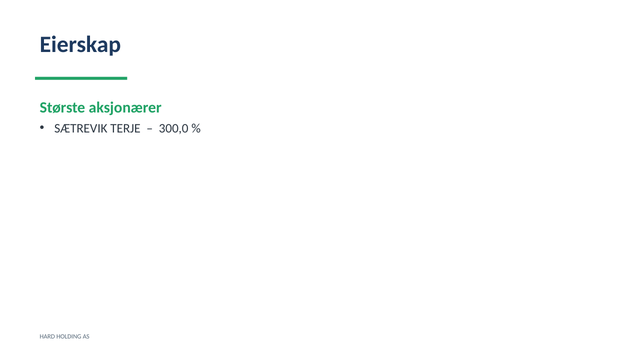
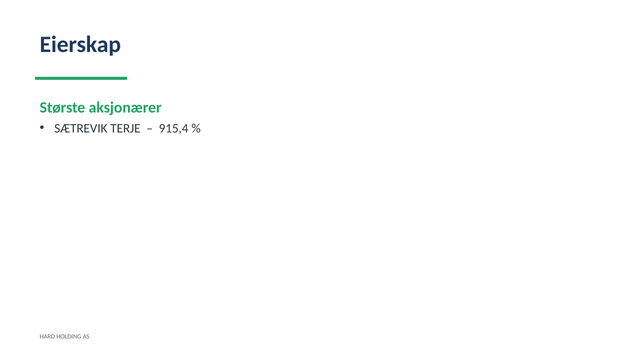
300,0: 300,0 -> 915,4 (174, 128)
